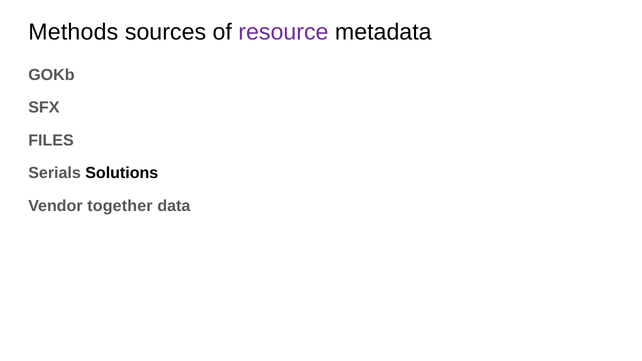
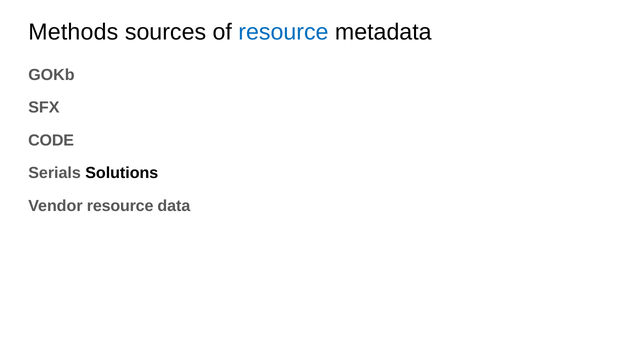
resource colour: purple -> blue (283, 32)
FILES: FILES -> CODE (51, 140)
Vendor together: together -> resource (120, 206)
